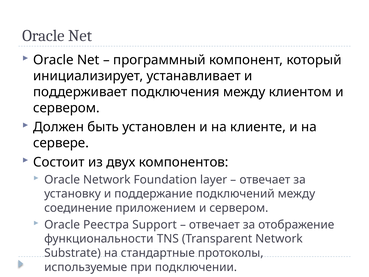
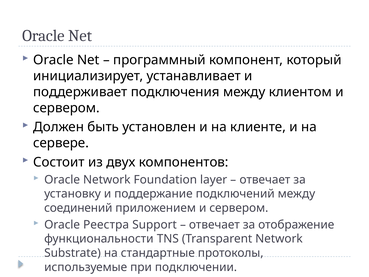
соединение: соединение -> соединений (78, 208)
